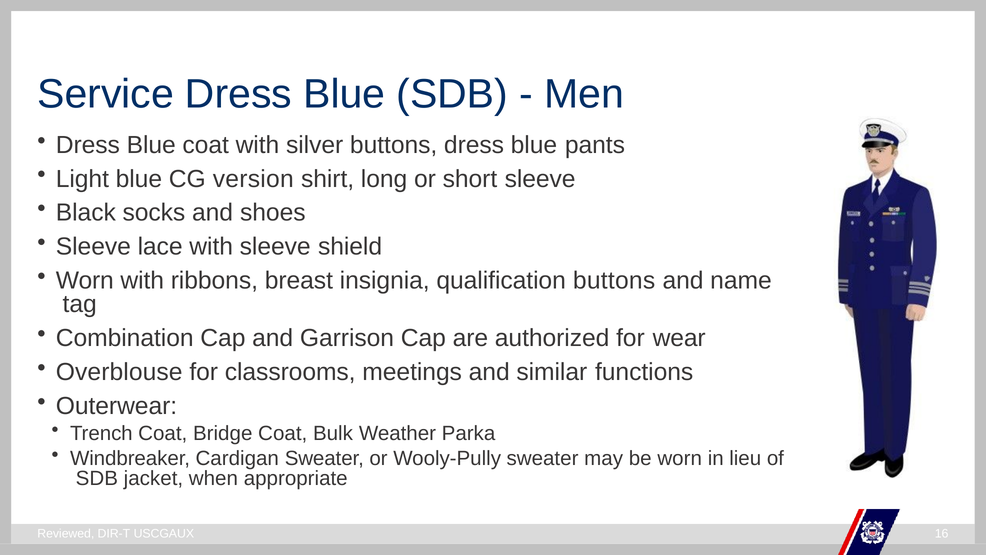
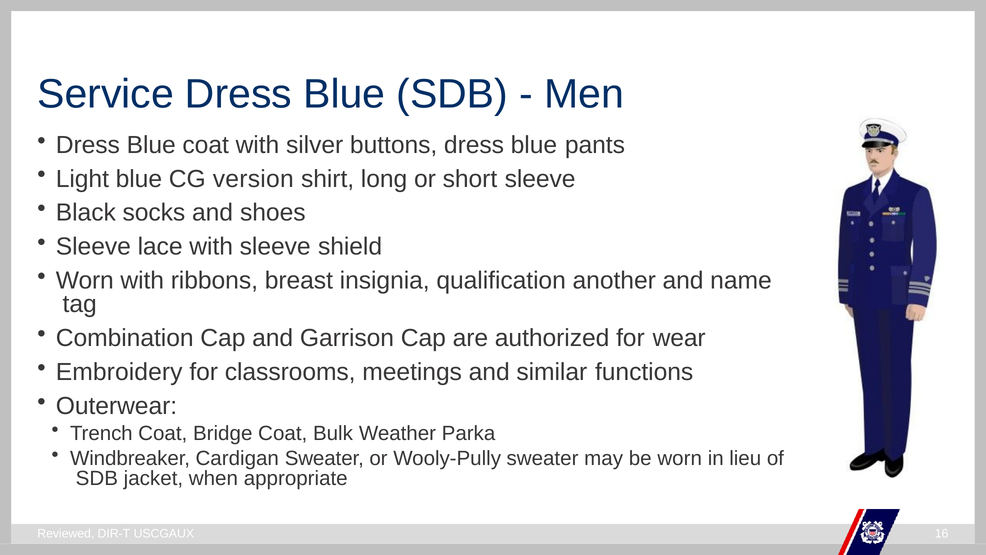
qualification buttons: buttons -> another (614, 280)
Overblouse: Overblouse -> Embroidery (119, 372)
